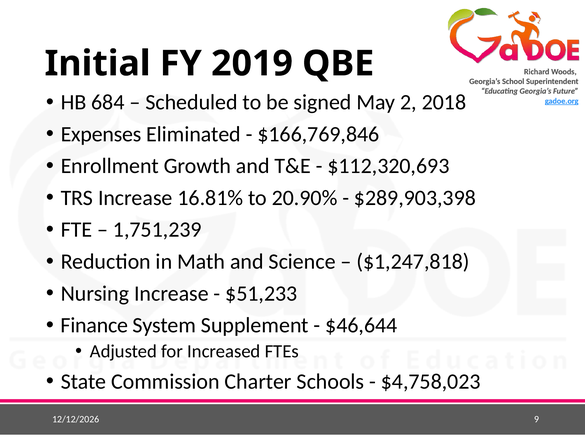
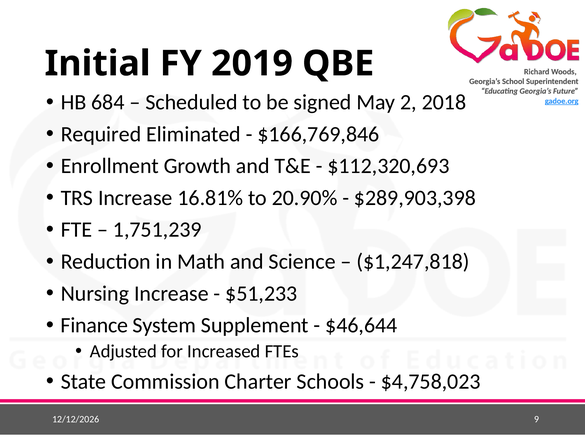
Expenses: Expenses -> Required (101, 134)
